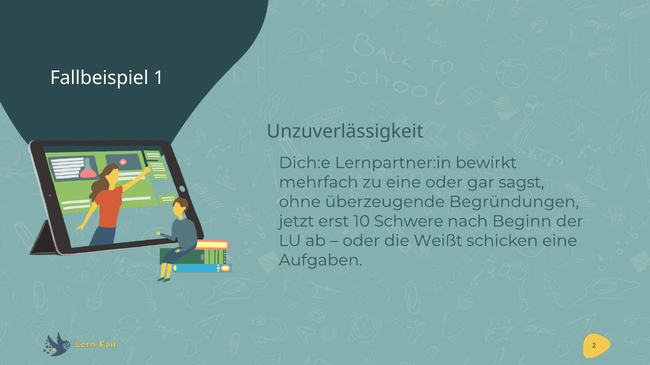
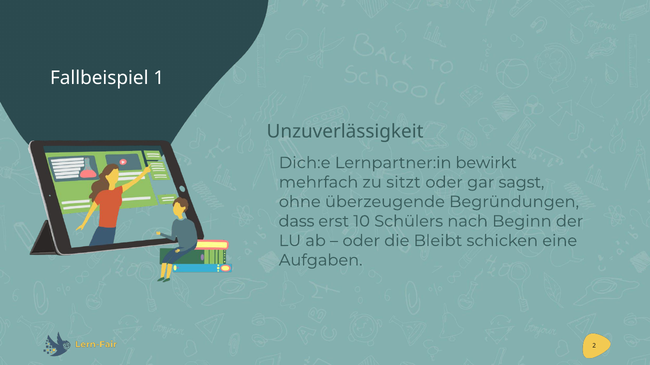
zu eine: eine -> sitzt (403, 183)
jetzt: jetzt -> dass (296, 222)
Schwere: Schwere -> Schülers (409, 222)
Weißt: Weißt -> Bleibt (438, 241)
